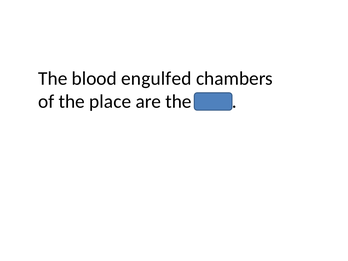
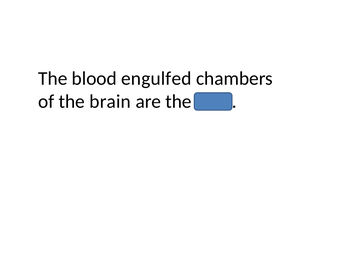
place: place -> brain (110, 102)
